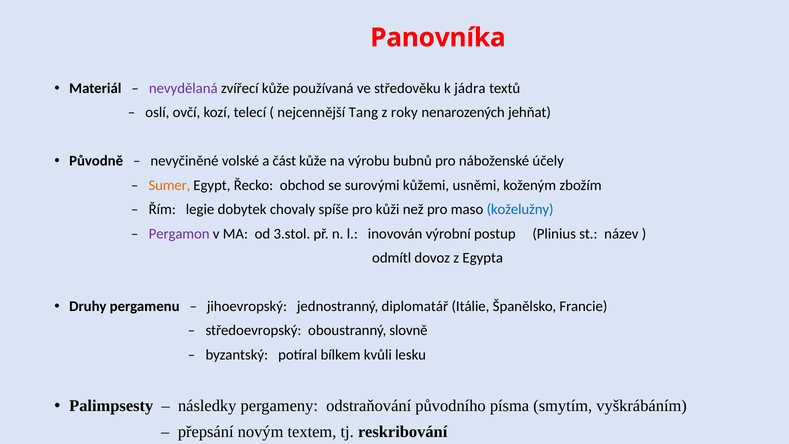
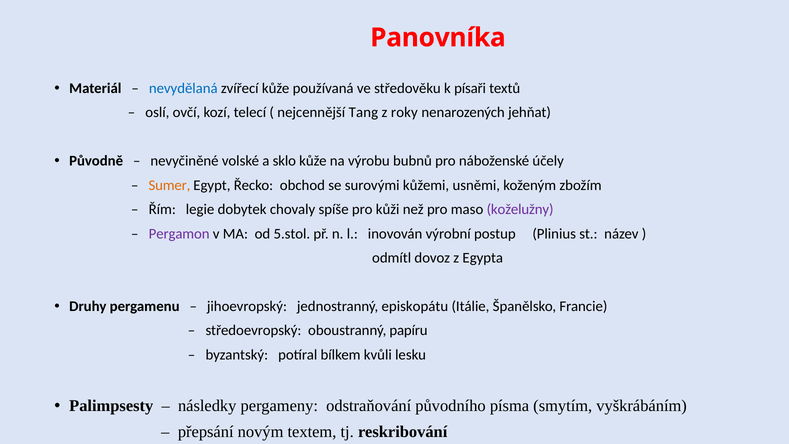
nevydělaná colour: purple -> blue (183, 88)
jádra: jádra -> písaři (470, 88)
část: část -> sklo (284, 161)
koželužny colour: blue -> purple (520, 209)
3.stol: 3.stol -> 5.stol (292, 234)
diplomatář: diplomatář -> episkopátu (415, 306)
slovně: slovně -> papíru (408, 330)
